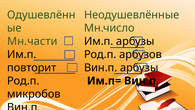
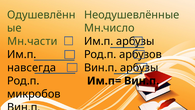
повторит: повторит -> навсегда (32, 67)
